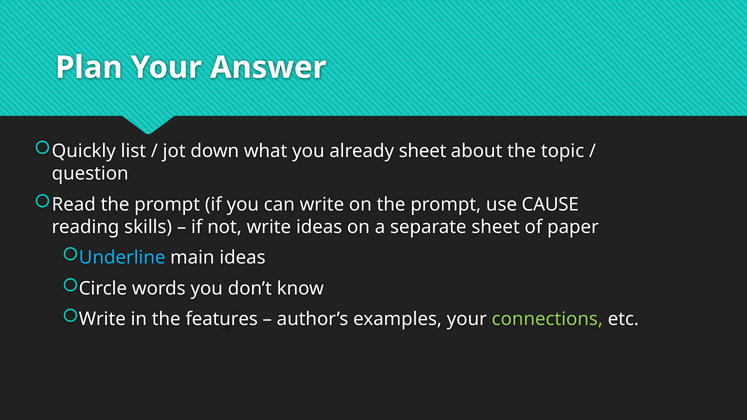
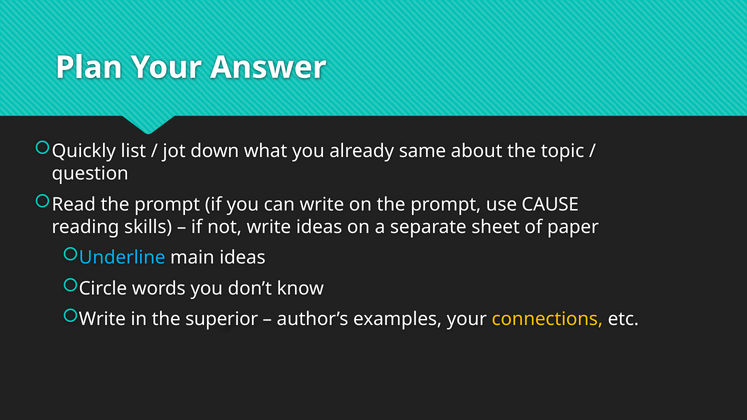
already sheet: sheet -> same (423, 151)
features: features -> superior (222, 319)
connections colour: light green -> yellow (547, 319)
